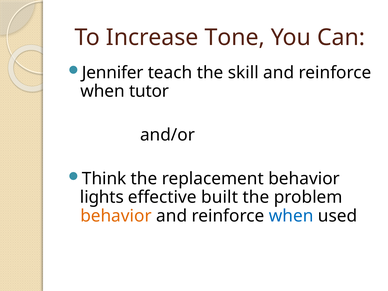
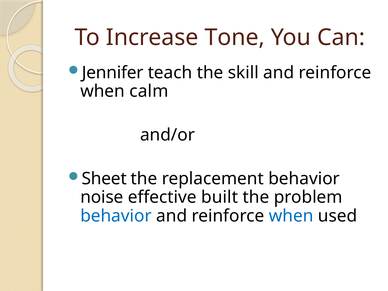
tutor: tutor -> calm (149, 91)
Think: Think -> Sheet (104, 179)
lights: lights -> noise (102, 197)
behavior colour: orange -> blue (116, 216)
